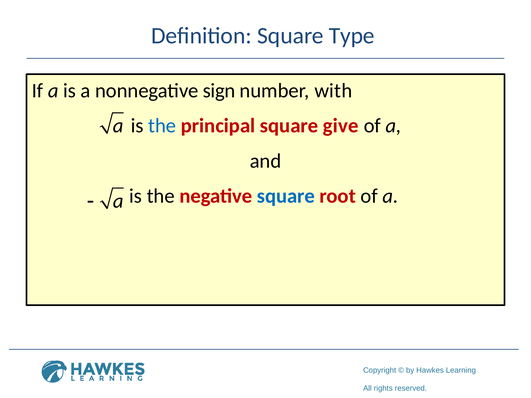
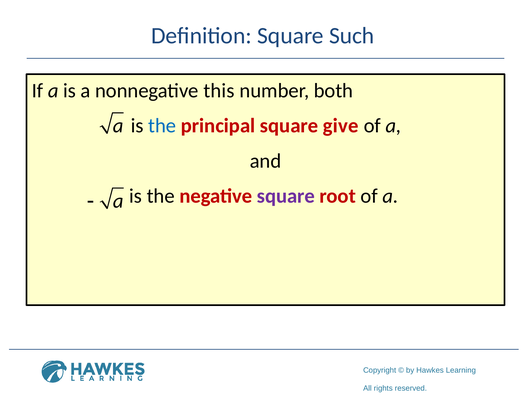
Type: Type -> Such (352, 36)
sign: sign -> this (219, 91)
with: with -> both (333, 91)
square colour: blue -> purple (286, 196)
